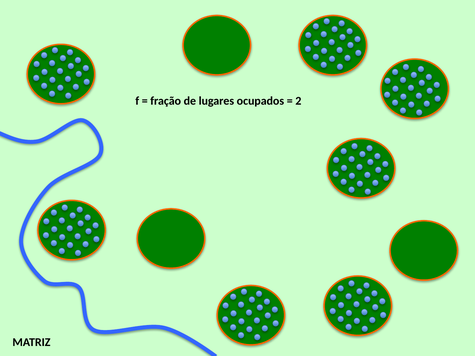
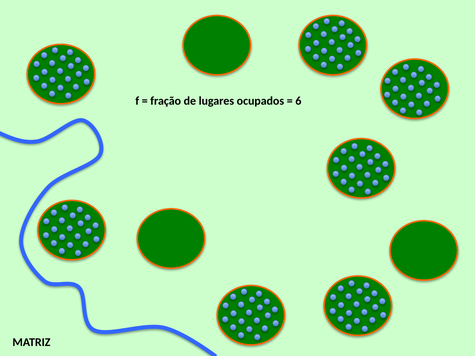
2: 2 -> 6 (298, 101)
